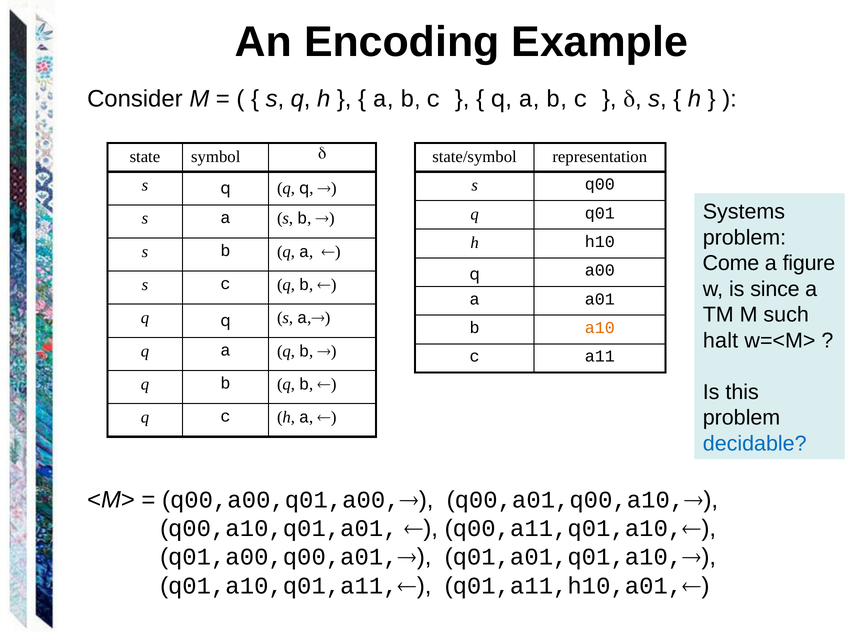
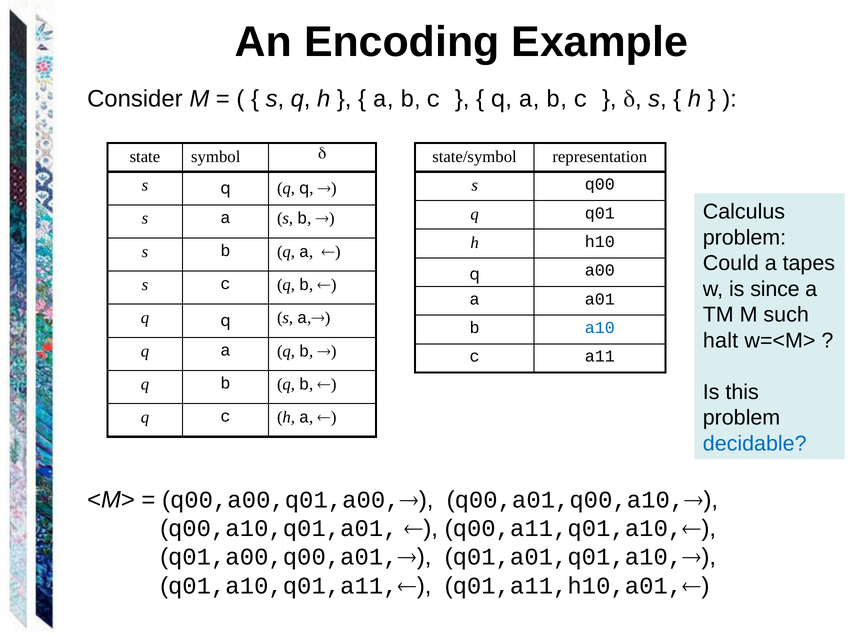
Systems: Systems -> Calculus (744, 212)
Come: Come -> Could (731, 263)
figure: figure -> tapes (809, 263)
a10 colour: orange -> blue (600, 328)
